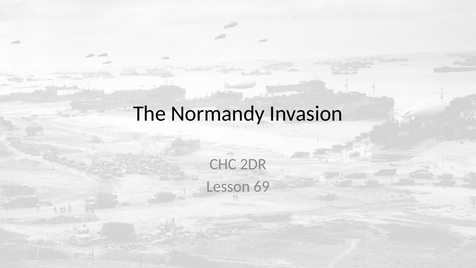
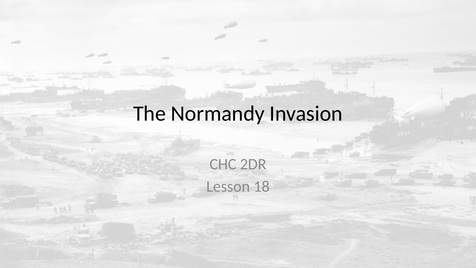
69: 69 -> 18 (262, 186)
